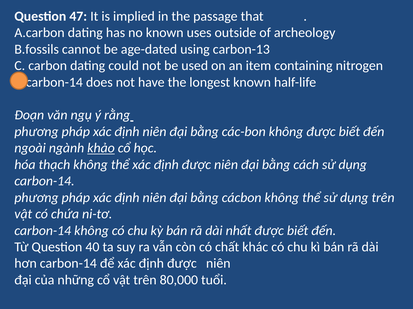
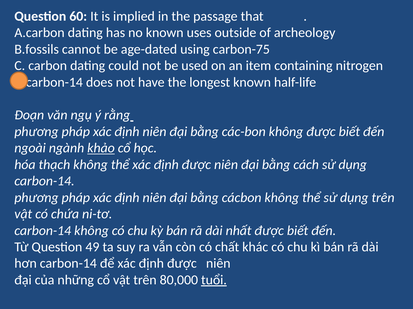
47: 47 -> 60 (78, 16)
carbon-13: carbon-13 -> carbon-75 (241, 49)
40: 40 -> 49 (92, 248)
tuổi underline: none -> present (214, 281)
